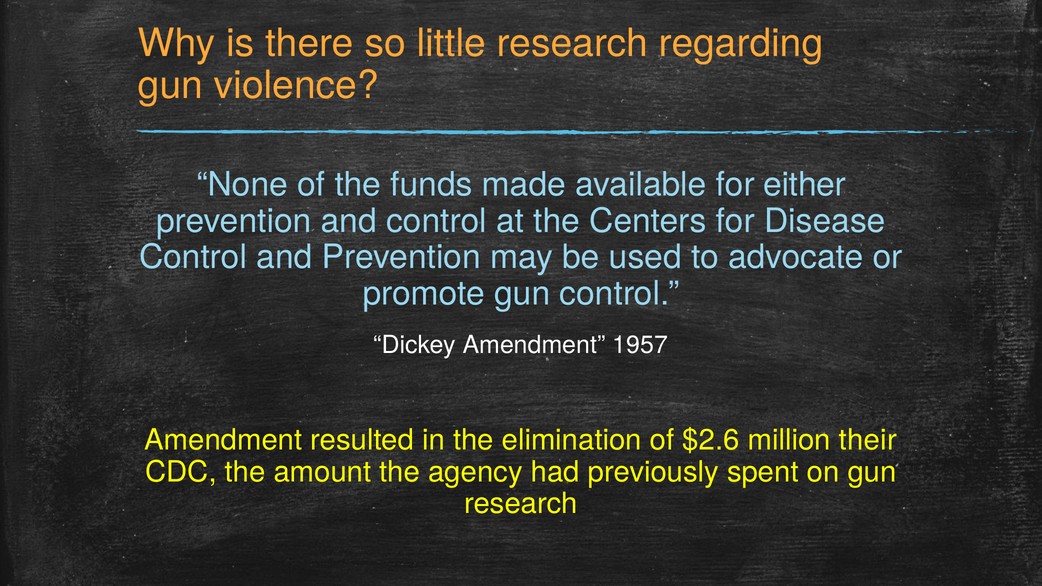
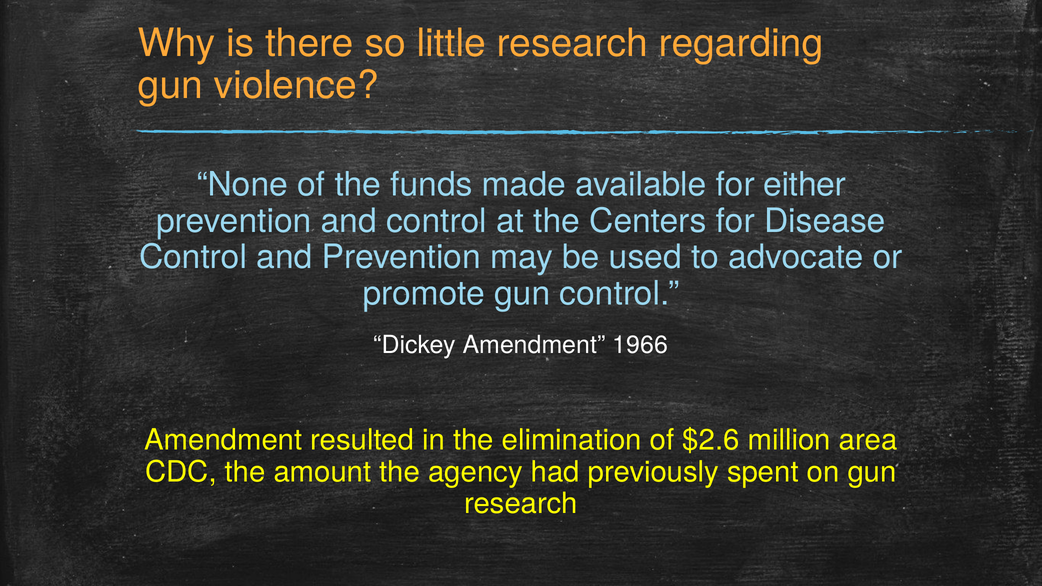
1957: 1957 -> 1966 (640, 345)
their: their -> area (868, 440)
